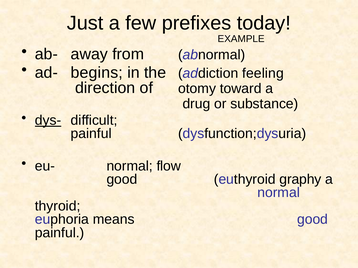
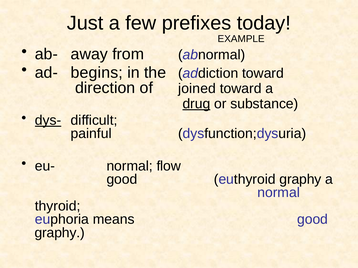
addiction feeling: feeling -> toward (263, 73)
otomy: otomy -> joined (197, 89)
drug underline: none -> present (196, 104)
painful: painful -> graphy (60, 233)
